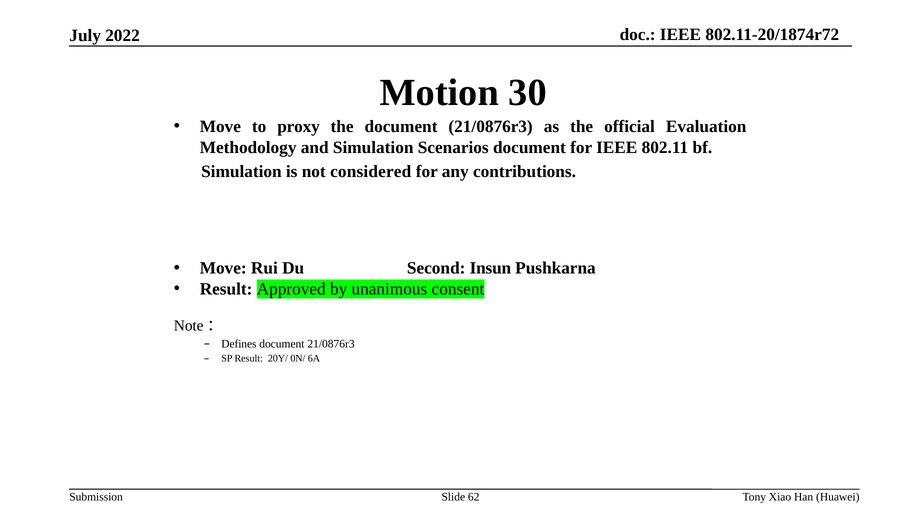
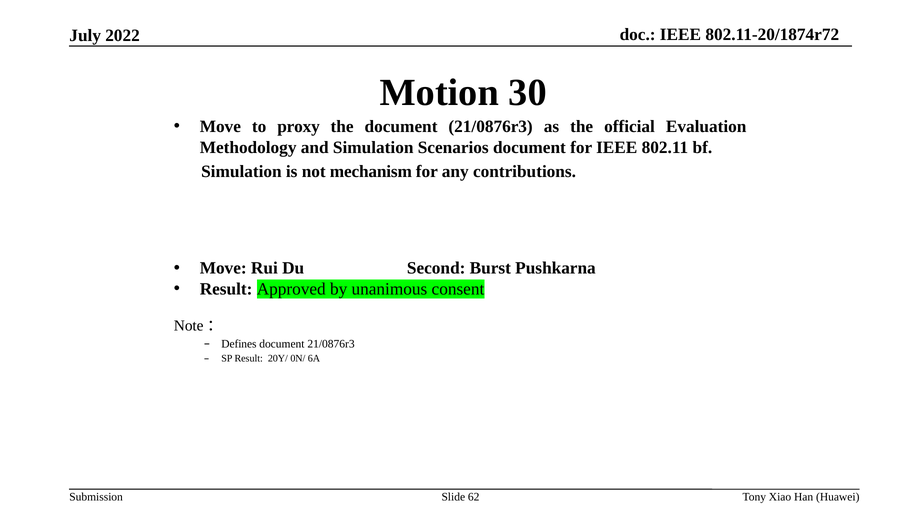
considered: considered -> mechanism (371, 172)
Insun: Insun -> Burst (490, 268)
